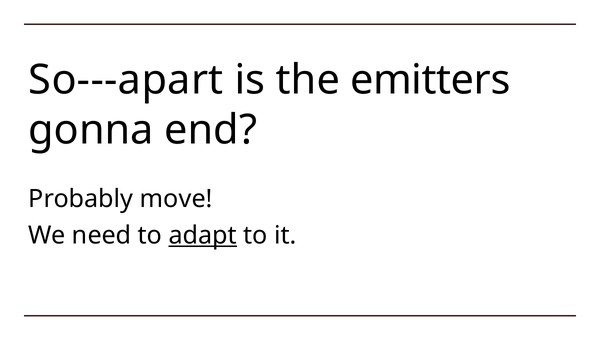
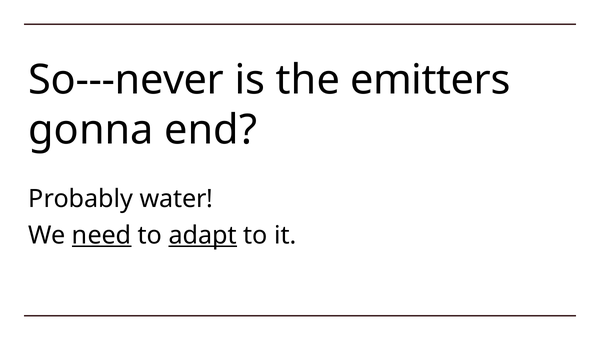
So---apart: So---apart -> So---never (126, 80)
move: move -> water (176, 199)
need underline: none -> present (102, 235)
